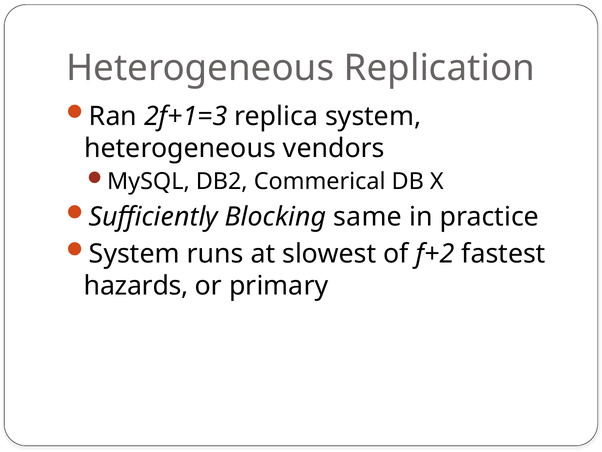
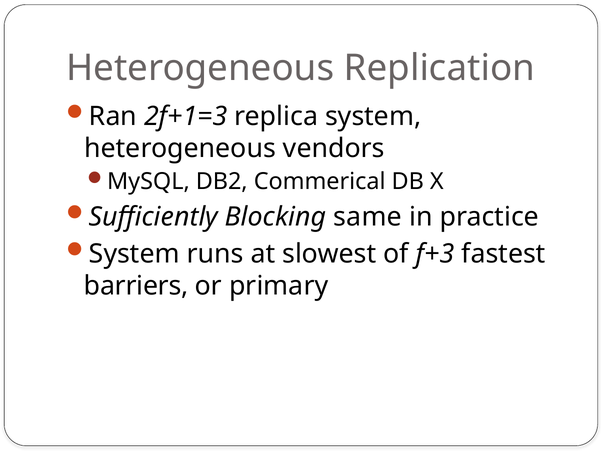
f+2: f+2 -> f+3 (435, 253)
hazards: hazards -> barriers (136, 286)
